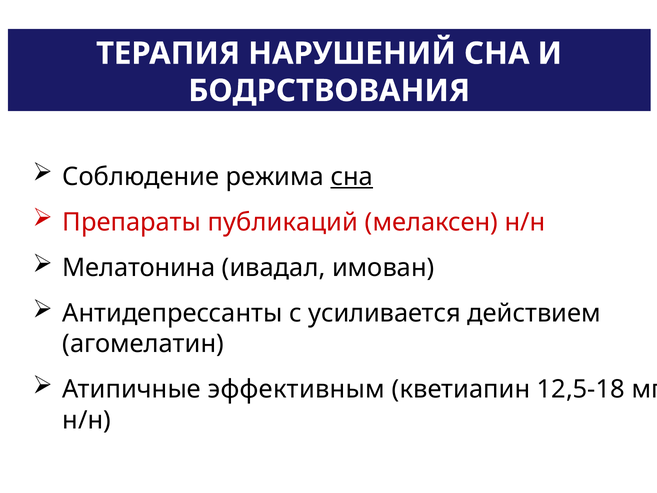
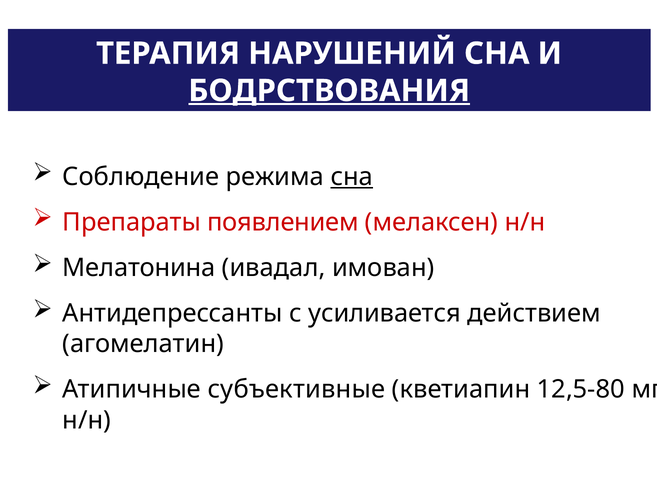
БОДРСТВОВАНИЯ underline: none -> present (329, 91)
публикаций: публикаций -> появлением (283, 222)
эффективным: эффективным -> субъективные (296, 389)
12,5-18: 12,5-18 -> 12,5-80 (581, 389)
